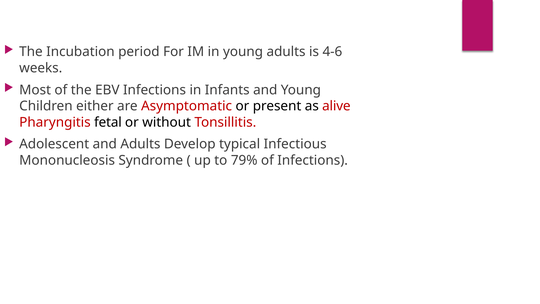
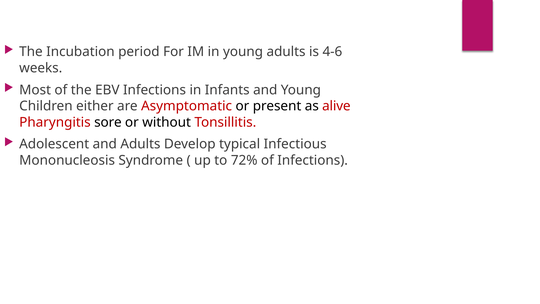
fetal: fetal -> sore (108, 122)
79%: 79% -> 72% (244, 160)
